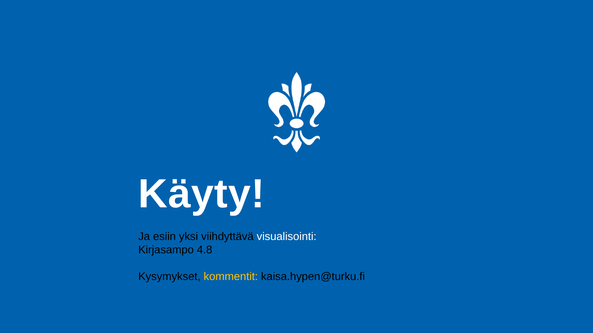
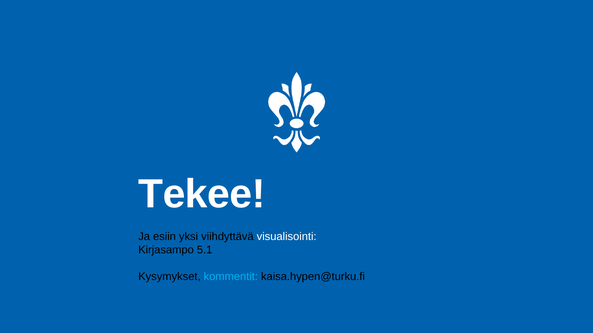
Käyty: Käyty -> Tekee (202, 194)
4.8: 4.8 -> 5.1 (205, 250)
kommentit colour: yellow -> light blue (231, 277)
